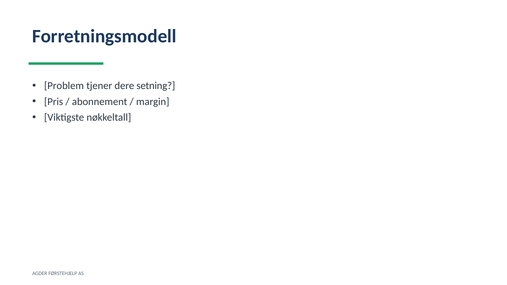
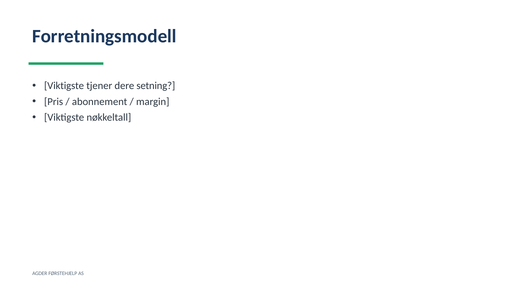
Problem: Problem -> Viktigste (64, 86)
